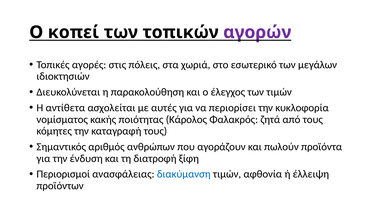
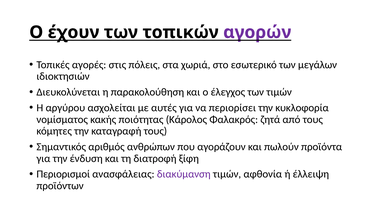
κοπεί: κοπεί -> έχουν (74, 32)
αντίθετα: αντίθετα -> αργύρου (65, 108)
διακύμανση colour: blue -> purple (184, 174)
